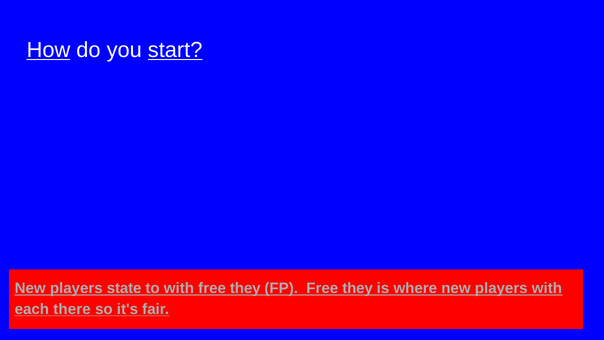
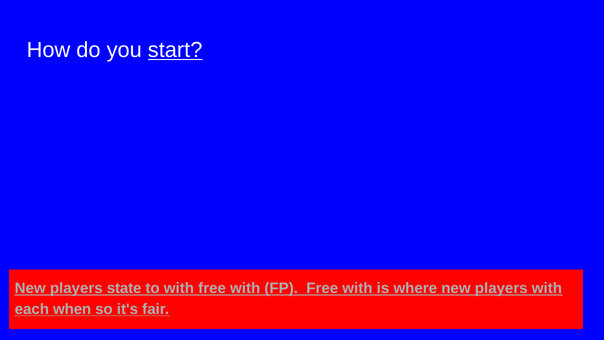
How underline: present -> none (48, 50)
they: they -> with (245, 288)
FP Free they: they -> with (357, 288)
there: there -> when (72, 309)
